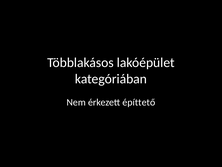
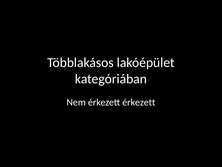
érkezett építtető: építtető -> érkezett (139, 102)
